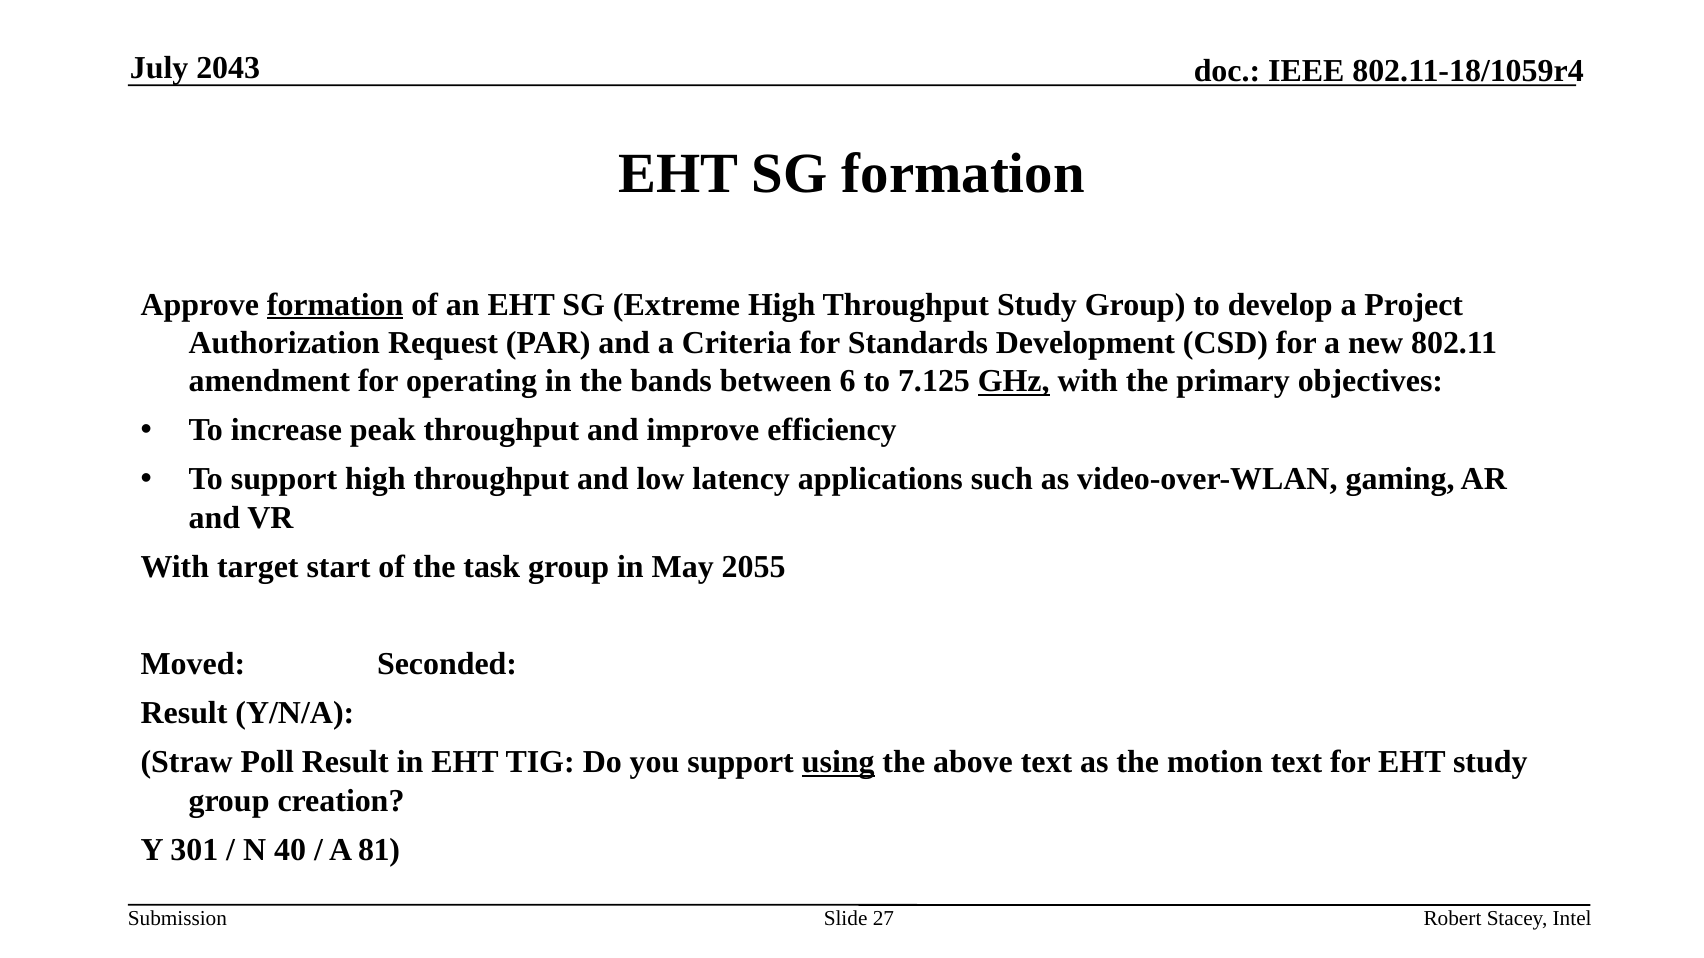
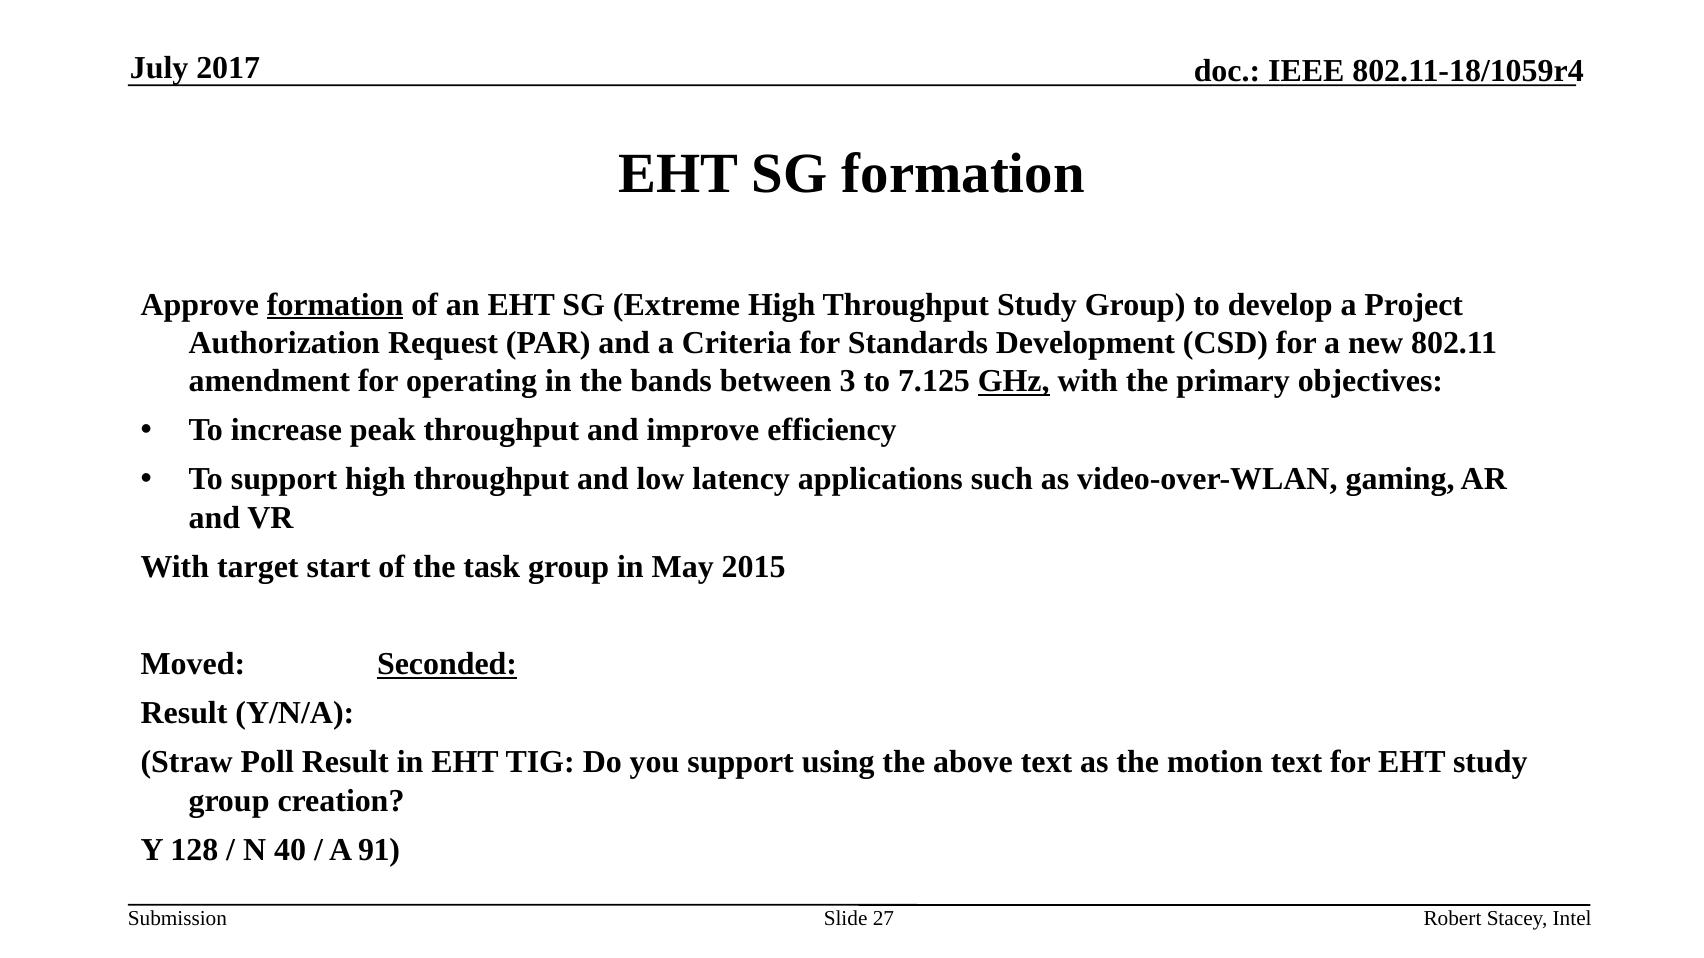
2043: 2043 -> 2017 (228, 68)
6: 6 -> 3 (847, 381)
2055: 2055 -> 2015 (754, 567)
Seconded underline: none -> present (447, 665)
using underline: present -> none (838, 763)
301: 301 -> 128 (194, 850)
81: 81 -> 91 (379, 850)
